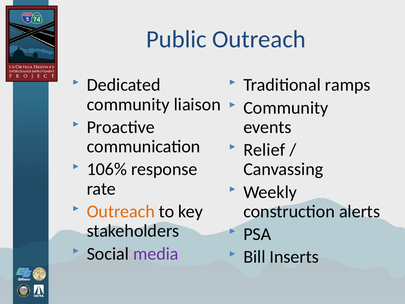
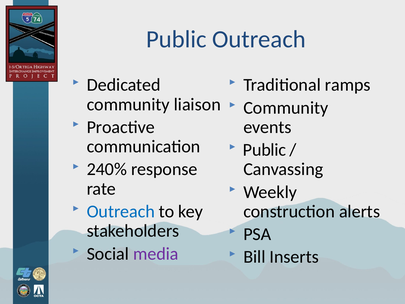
Relief: Relief -> Public (265, 150)
106%: 106% -> 240% (107, 169)
Outreach colour: orange -> blue (121, 211)
